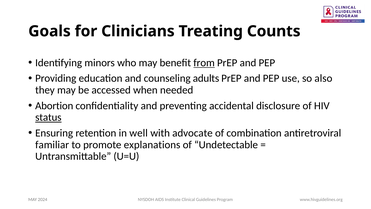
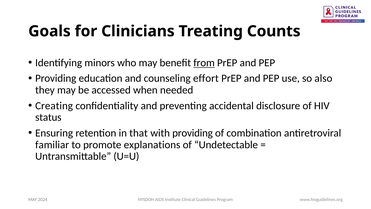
adults: adults -> effort (206, 78)
Abortion: Abortion -> Creating (54, 106)
status underline: present -> none (48, 117)
well: well -> that (139, 133)
with advocate: advocate -> providing (193, 133)
